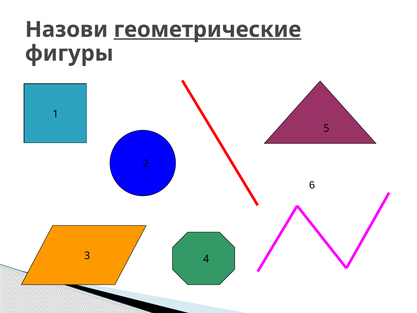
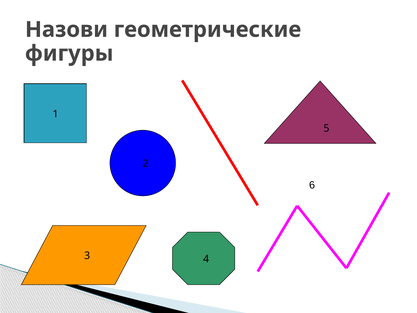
геометрические underline: present -> none (207, 30)
